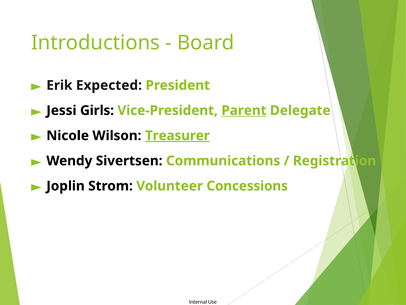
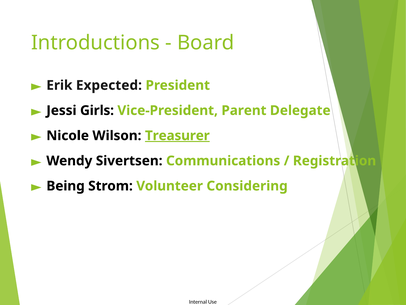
Parent underline: present -> none (244, 110)
Joplin: Joplin -> Being (66, 186)
Concessions: Concessions -> Considering (247, 186)
